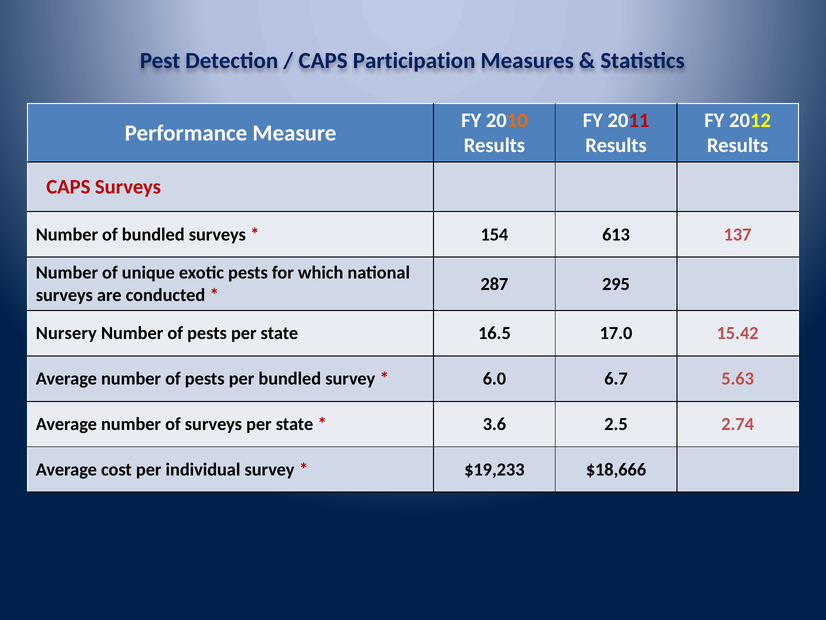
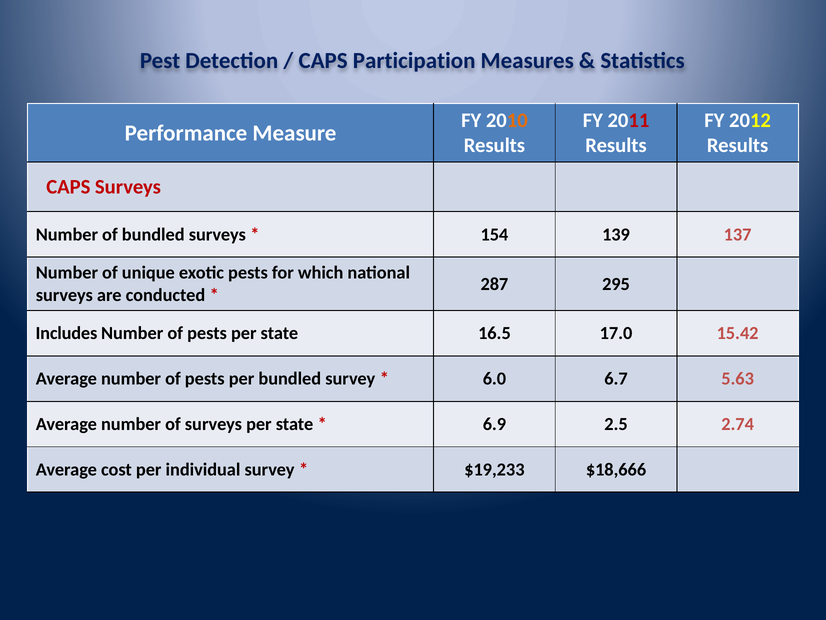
613: 613 -> 139 (616, 234)
Nursery: Nursery -> Includes (66, 333)
3.6: 3.6 -> 6.9 (494, 424)
